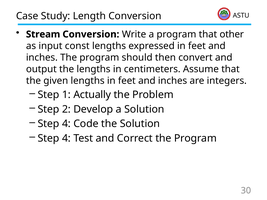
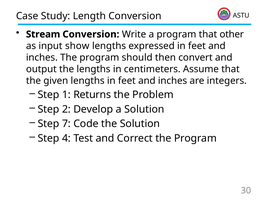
const: const -> show (77, 46)
Actually: Actually -> Returns (92, 95)
4: 4 -> 7 (66, 124)
